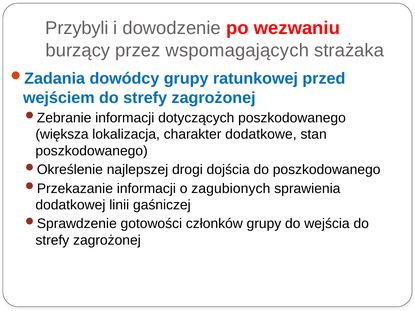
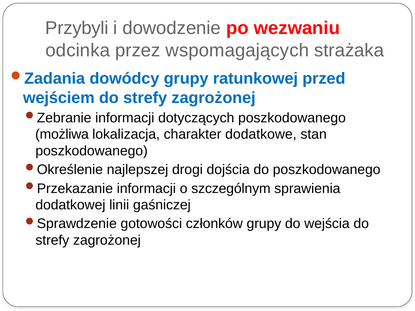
burzący: burzący -> odcinka (78, 50)
większa: większa -> możliwa (62, 135)
zagubionych: zagubionych -> szczególnym (231, 189)
